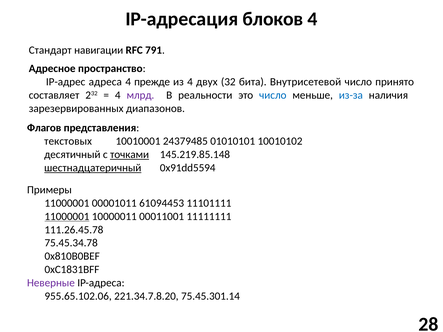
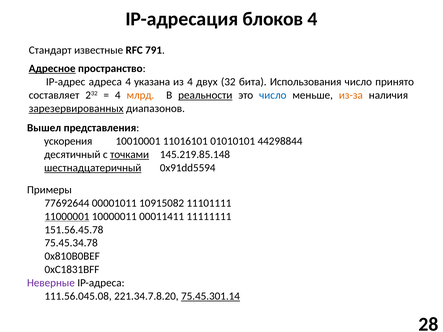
навигации: навигации -> известные (99, 50)
Адресное underline: none -> present (52, 69)
прежде: прежде -> указана (152, 82)
Внутрисетевой: Внутрисетевой -> Использования (306, 82)
млрд colour: purple -> orange (140, 95)
реальности underline: none -> present (205, 95)
из-за colour: blue -> orange (351, 95)
зарезервированных underline: none -> present (76, 109)
Флагов: Флагов -> Вышел (44, 128)
текстовых: текстовых -> ускорения (68, 141)
24379485: 24379485 -> 11016101 (185, 141)
10010102: 10010102 -> 44298844 (280, 141)
11000001: 11000001 -> 77692644 (67, 203)
61094453: 61094453 -> 10915082 (162, 203)
00011001: 00011001 -> 00011411 (162, 217)
111.26.45.78: 111.26.45.78 -> 151.56.45.78 (74, 230)
955.65.102.06: 955.65.102.06 -> 111.56.045.08 (78, 296)
75.45.301.14 underline: none -> present (211, 296)
